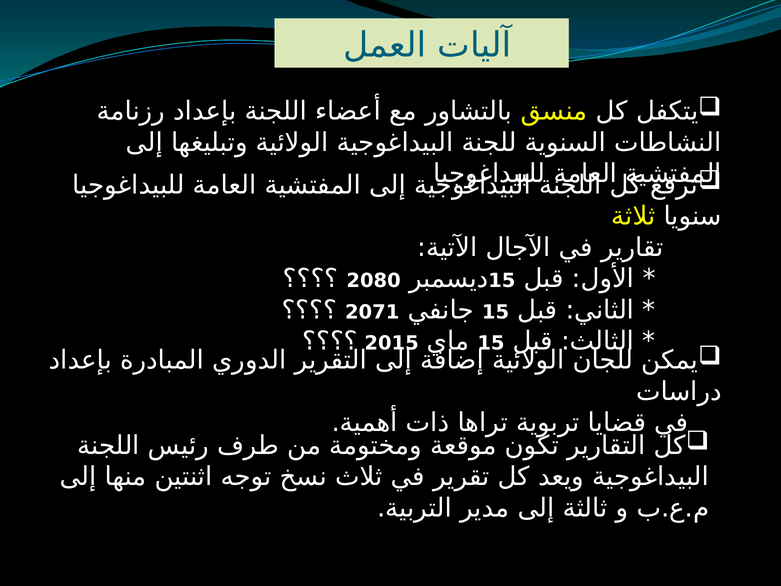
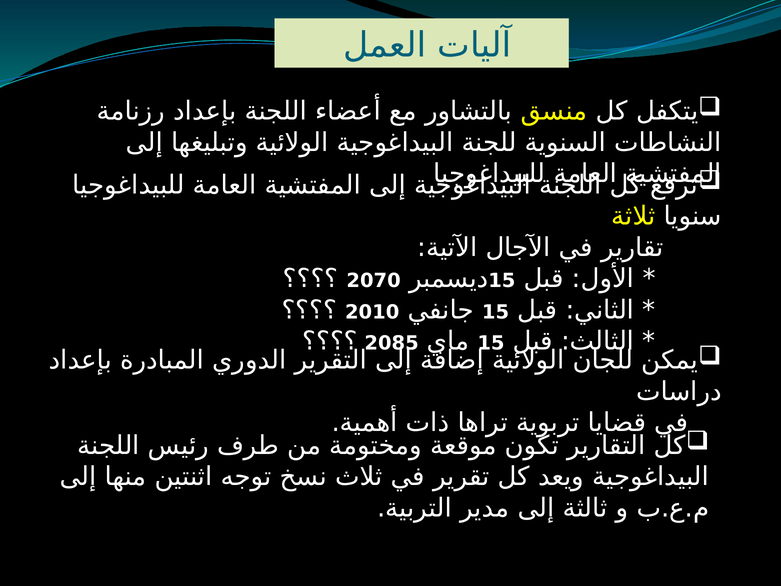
2080: 2080 -> 2070 (374, 281)
2071: 2071 -> 2010 (372, 312)
2015: 2015 -> 2085 (392, 343)
